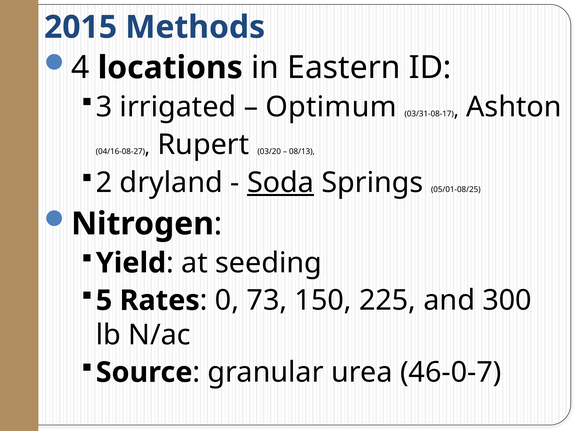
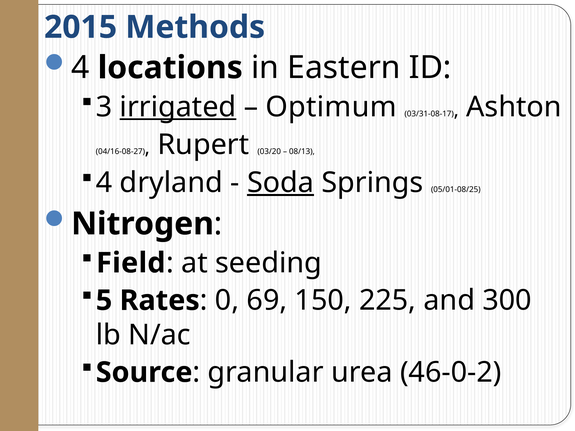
irrigated underline: none -> present (178, 107)
2: 2 -> 4 (104, 183)
Yield: Yield -> Field (131, 263)
73: 73 -> 69 (267, 301)
46-0-7: 46-0-7 -> 46-0-2 (451, 373)
